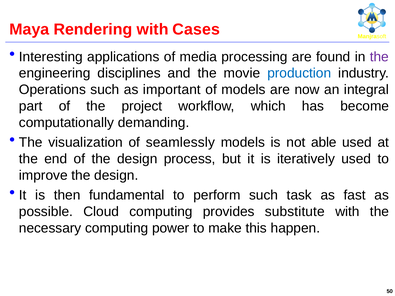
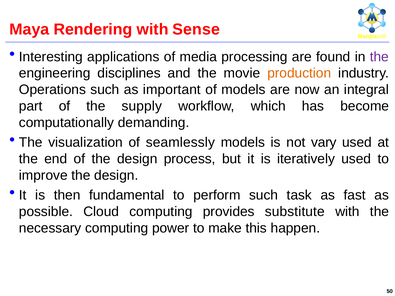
Cases: Cases -> Sense (196, 29)
production colour: blue -> orange (299, 73)
project: project -> supply (142, 106)
able: able -> vary (324, 142)
